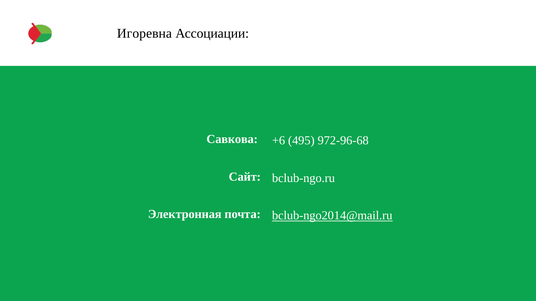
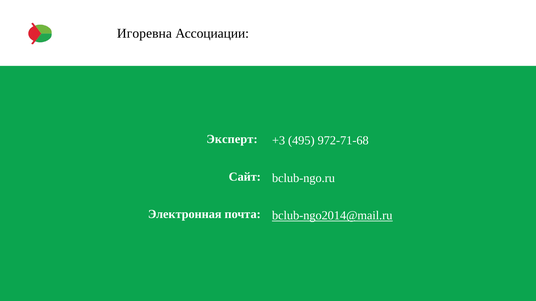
Савкова: Савкова -> Эксперт (232, 139)
+6: +6 -> +3 (279, 141)
972-96-68: 972-96-68 -> 972-71-68 (343, 141)
